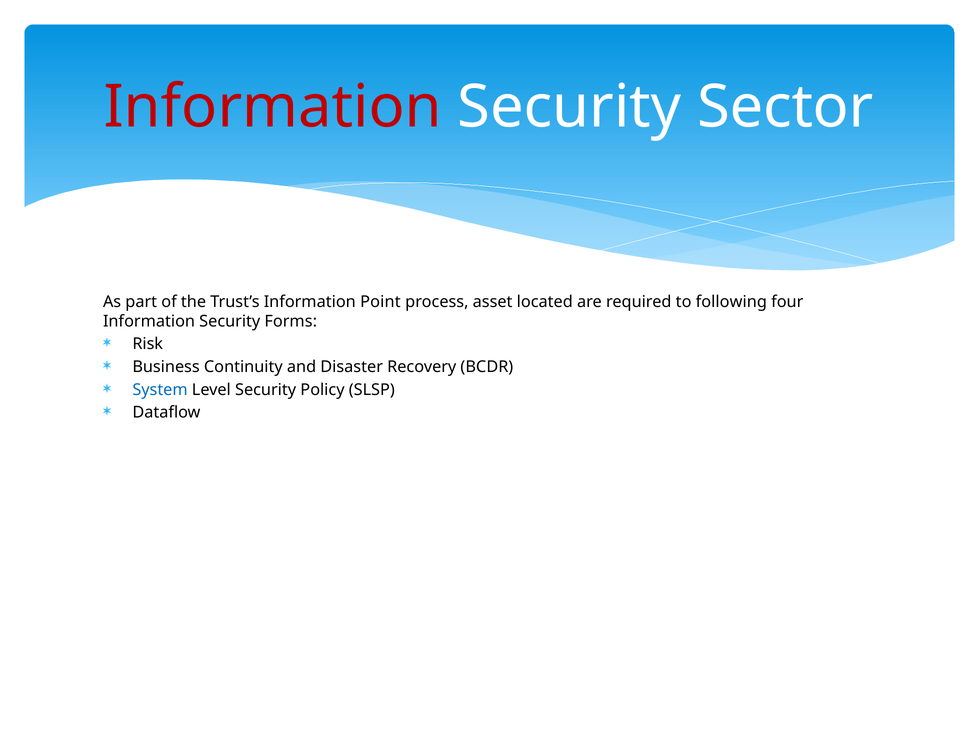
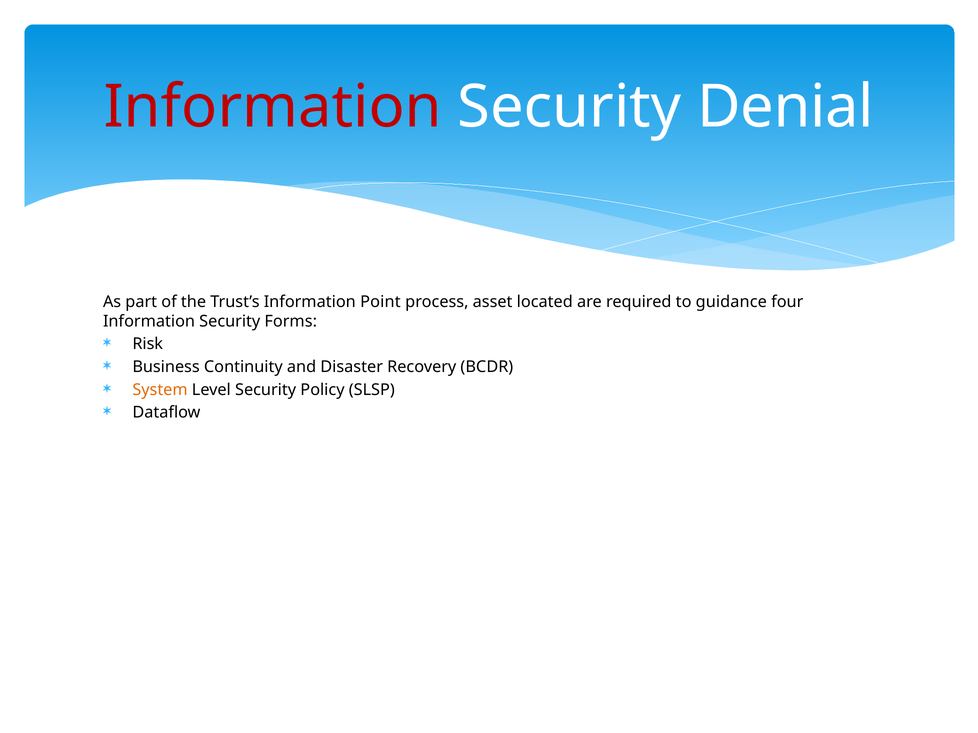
Sector: Sector -> Denial (785, 107)
following: following -> guidance (731, 302)
System colour: blue -> orange (160, 390)
